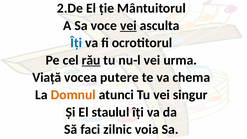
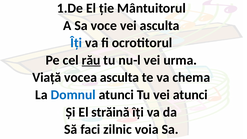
2.De: 2.De -> 1.De (70, 8)
vei underline: present -> none (128, 26)
vocea putere: putere -> asculta (120, 77)
Domnul colour: orange -> blue (73, 95)
vei singur: singur -> atunci (190, 95)
staulul: staulul -> străină (111, 112)
